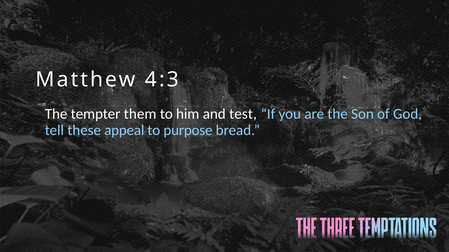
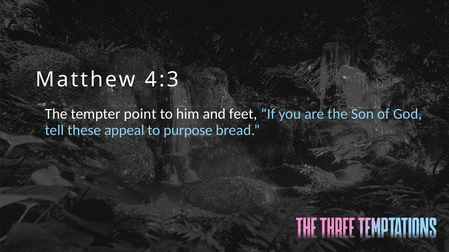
them: them -> point (140, 114)
test: test -> feet (243, 114)
